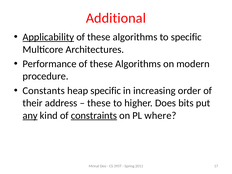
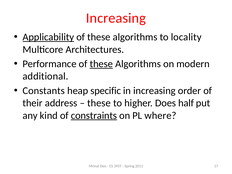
Additional: Additional -> Increasing (116, 18)
to specific: specific -> locality (186, 37)
these underline: none -> present (101, 64)
procedure: procedure -> additional (45, 76)
bits: bits -> half (186, 103)
any underline: present -> none (30, 115)
